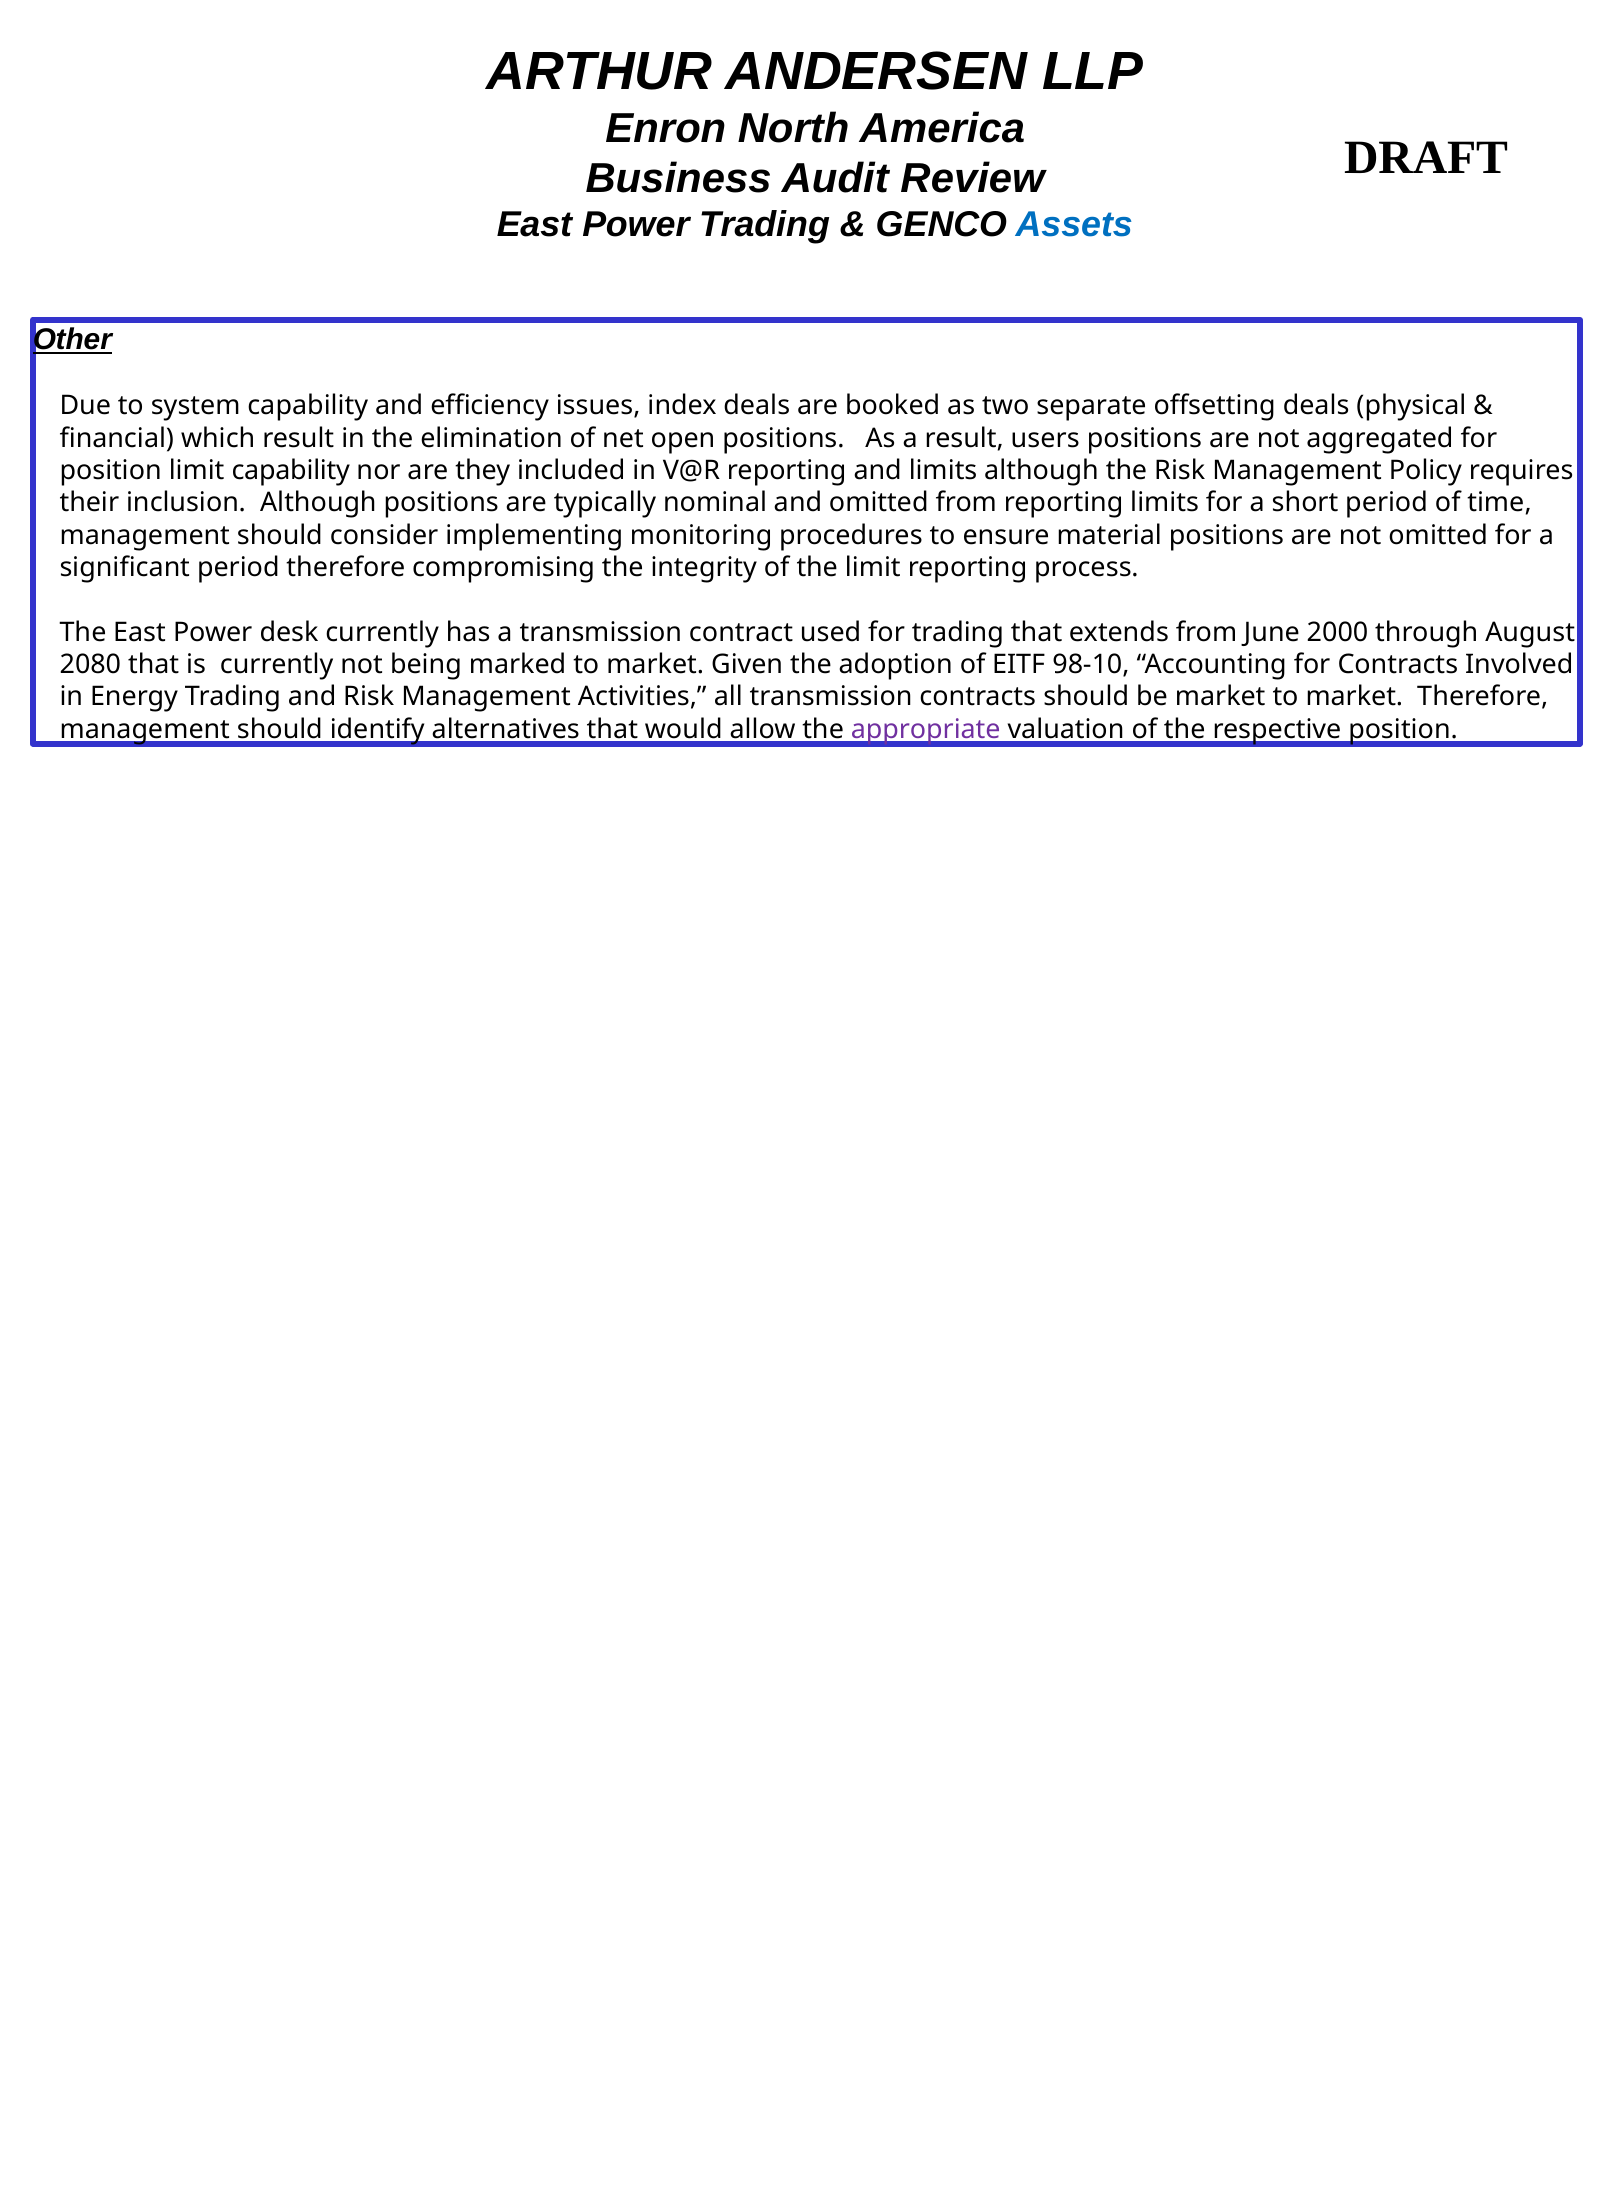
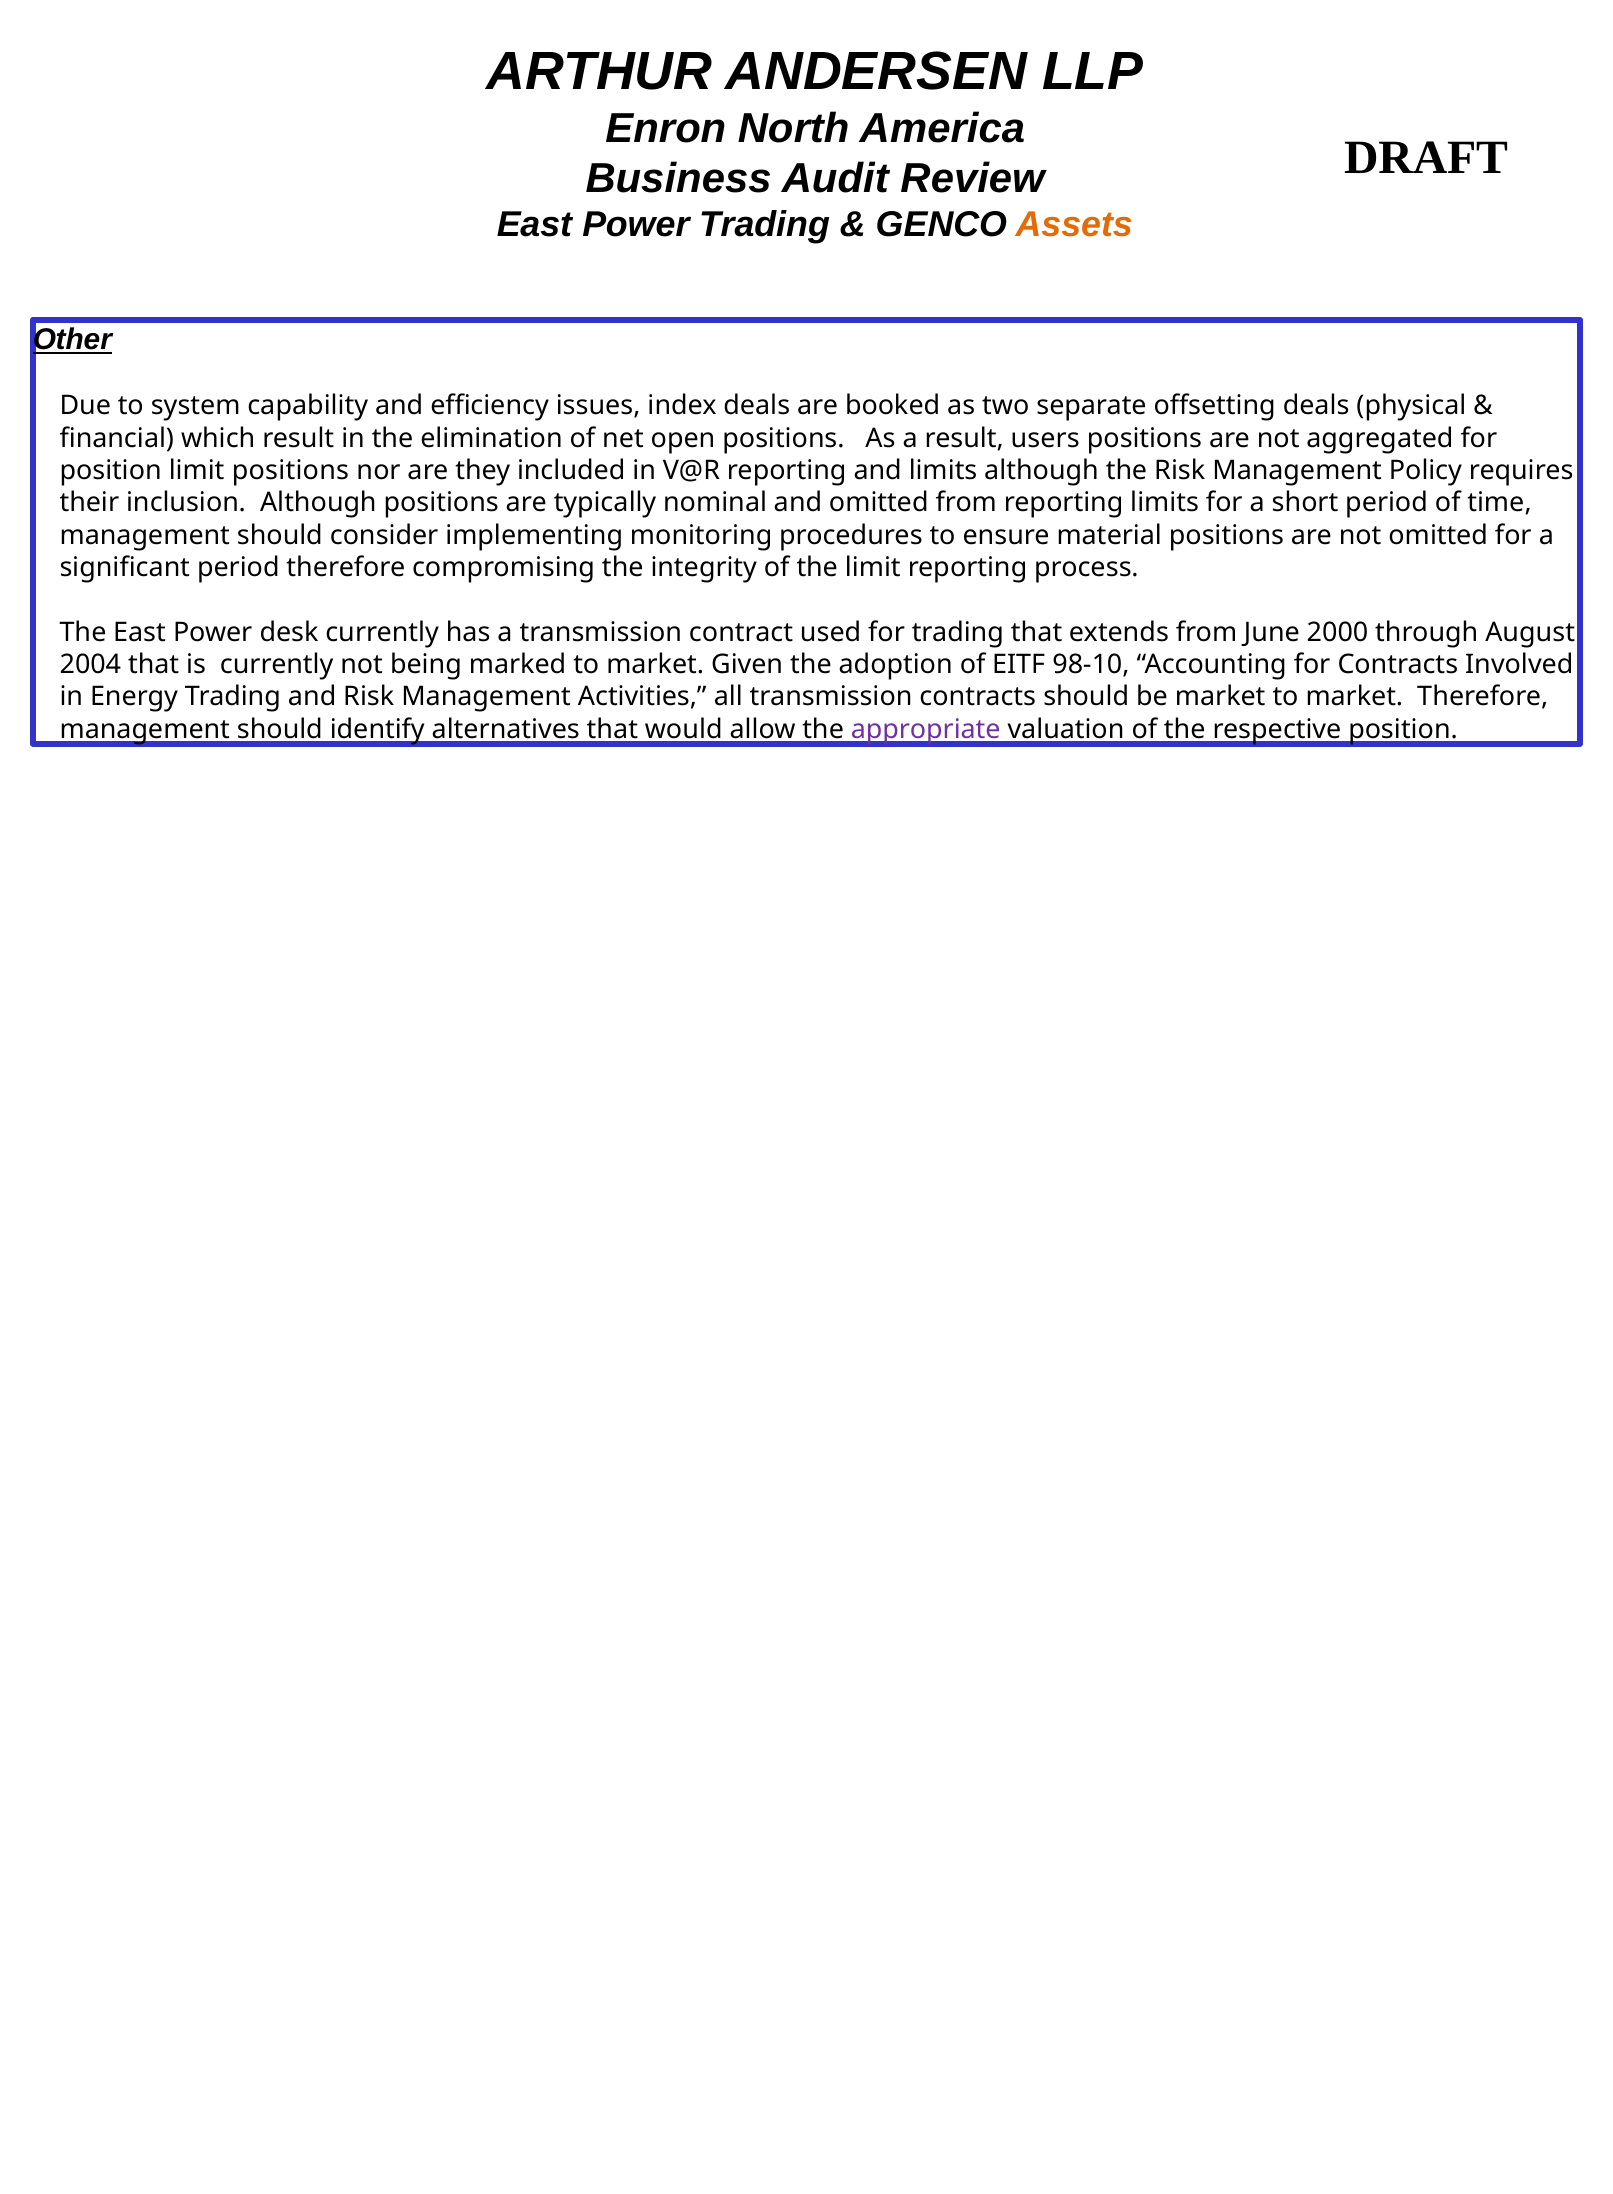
Assets colour: blue -> orange (1074, 225)
limit capability: capability -> positions (290, 471)
2080: 2080 -> 2004 (90, 665)
